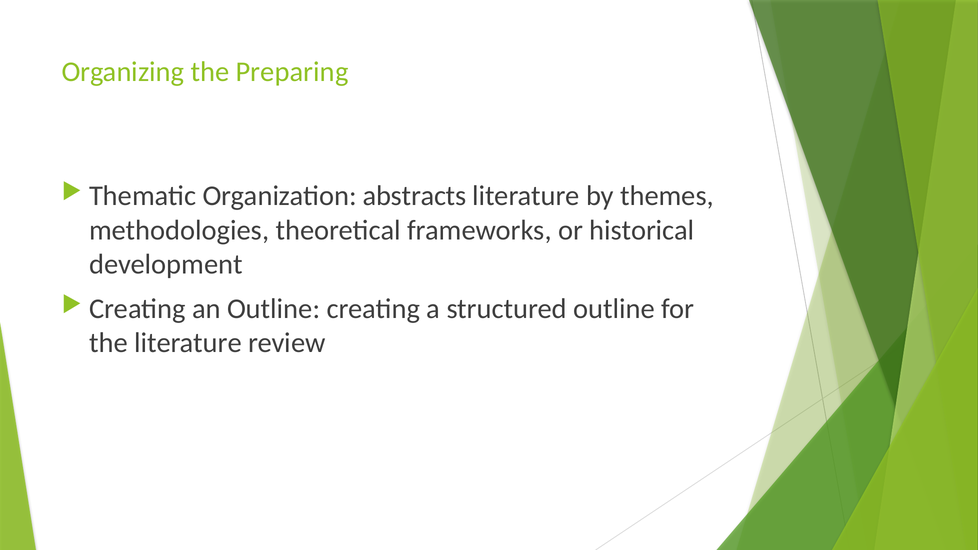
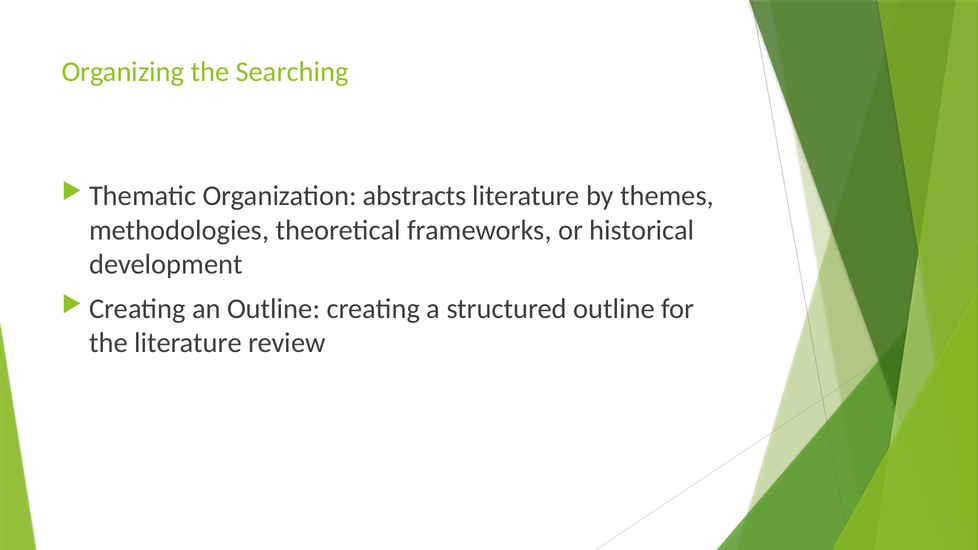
Preparing: Preparing -> Searching (292, 72)
